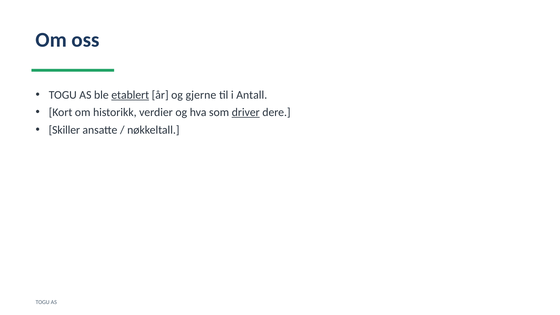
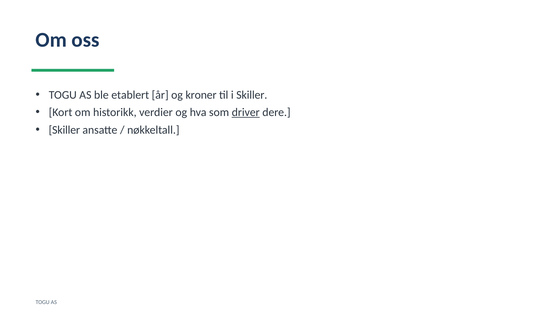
etablert underline: present -> none (130, 95)
gjerne: gjerne -> kroner (201, 95)
i Antall: Antall -> Skiller (252, 95)
